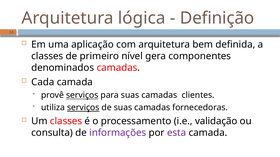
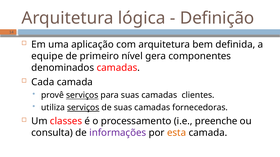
classes: classes -> equipe (47, 56)
validação: validação -> preenche (216, 122)
esta colour: purple -> orange (177, 133)
